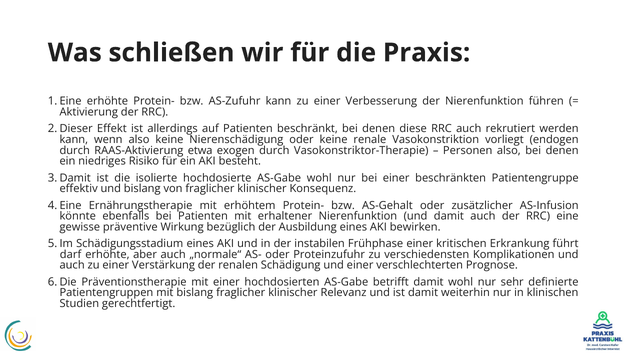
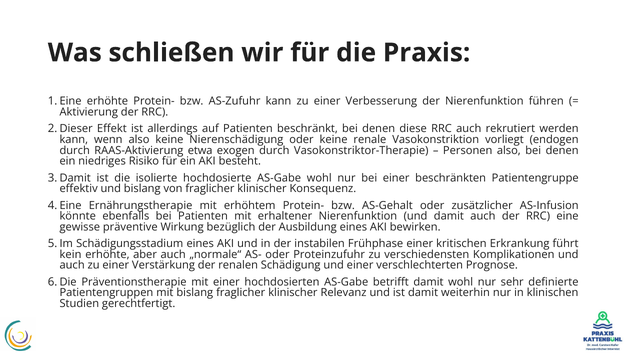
darf: darf -> kein (71, 254)
